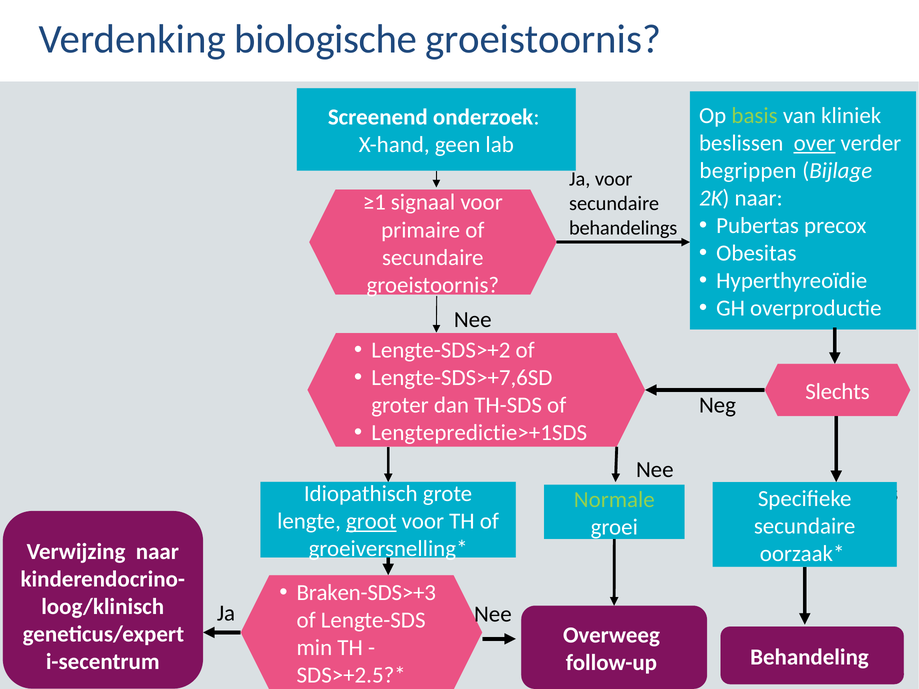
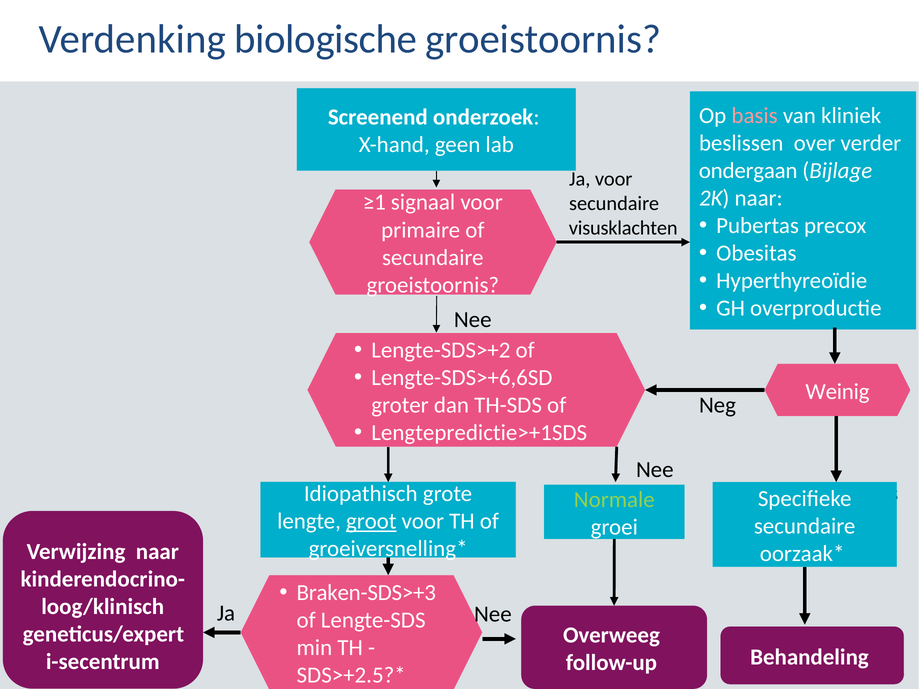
basis colour: light green -> pink (755, 116)
over underline: present -> none (815, 143)
begrippen: begrippen -> ondergaan (748, 171)
behandelings: behandelings -> visusklachten (623, 228)
Lengte-SDS>+7,6SD: Lengte-SDS>+7,6SD -> Lengte-SDS>+6,6SD (462, 378)
Slechts: Slechts -> Weinig (837, 392)
